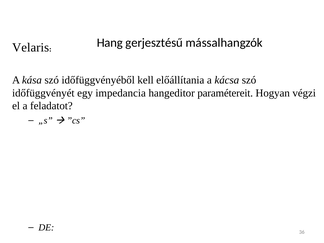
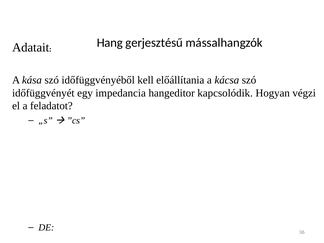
Velaris: Velaris -> Adatait (31, 47)
paramétereit: paramétereit -> kapcsolódik (225, 93)
